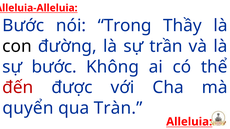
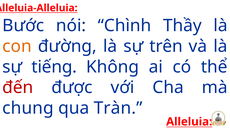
Trong: Trong -> Chình (125, 26)
con colour: black -> orange (17, 46)
trần: trần -> trên (166, 46)
sự bước: bước -> tiếng (54, 67)
quyển: quyển -> chung (28, 108)
